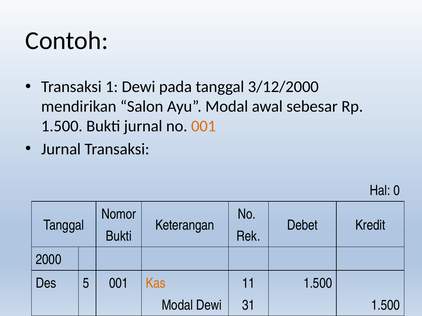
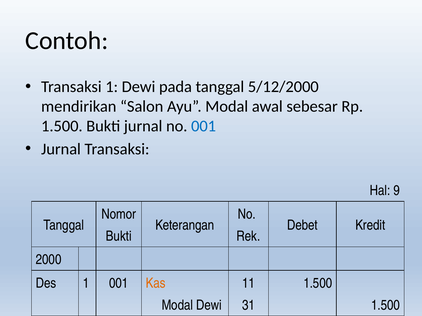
3/12/2000: 3/12/2000 -> 5/12/2000 (283, 87)
001 colour: orange -> blue (204, 126)
0: 0 -> 9 (397, 191)
Des 5: 5 -> 1 (86, 284)
